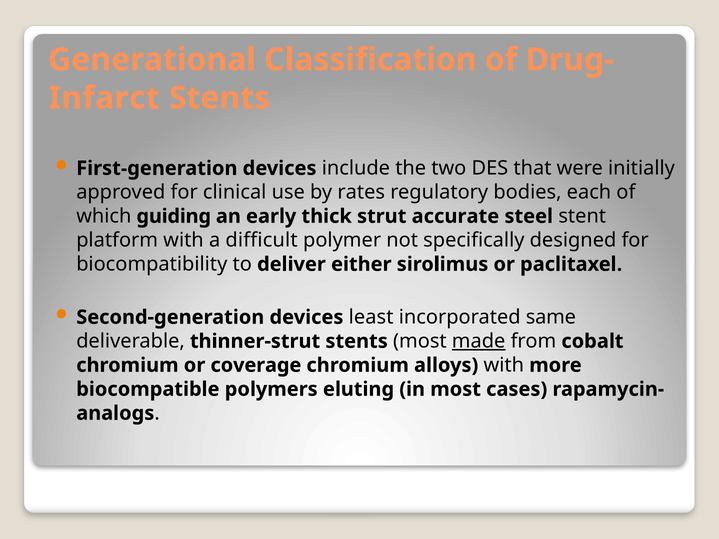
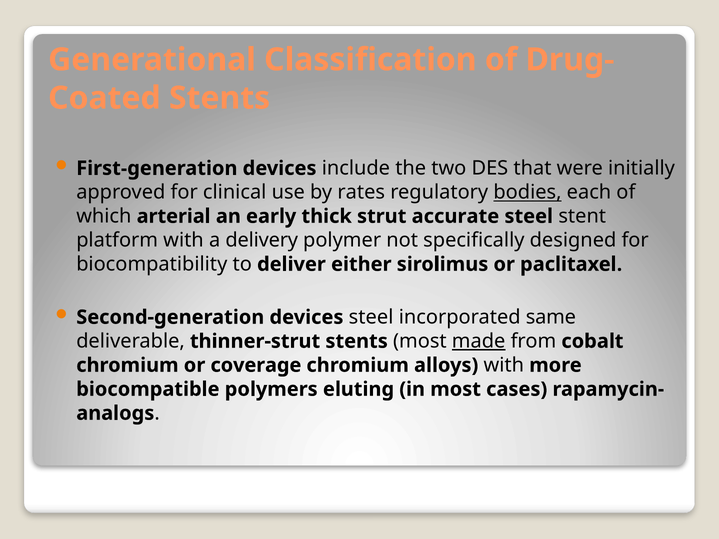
Infarct: Infarct -> Coated (104, 98)
bodies underline: none -> present (527, 192)
guiding: guiding -> arterial (174, 216)
difficult: difficult -> delivery (262, 240)
devices least: least -> steel (371, 317)
